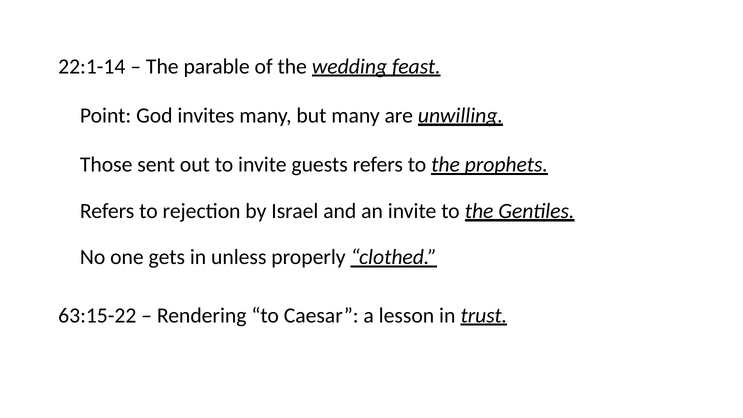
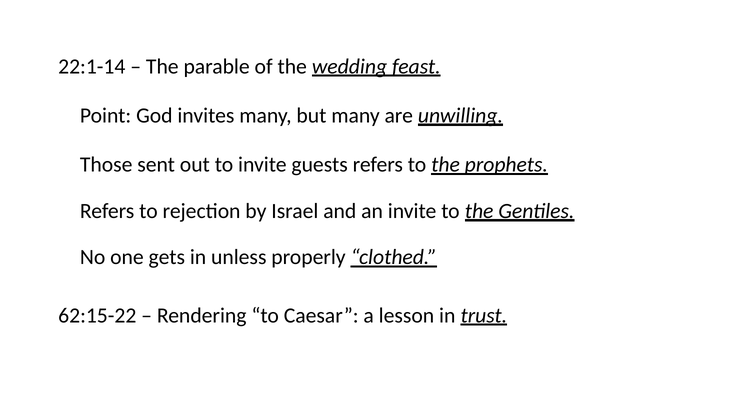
63:15-22: 63:15-22 -> 62:15-22 (97, 315)
